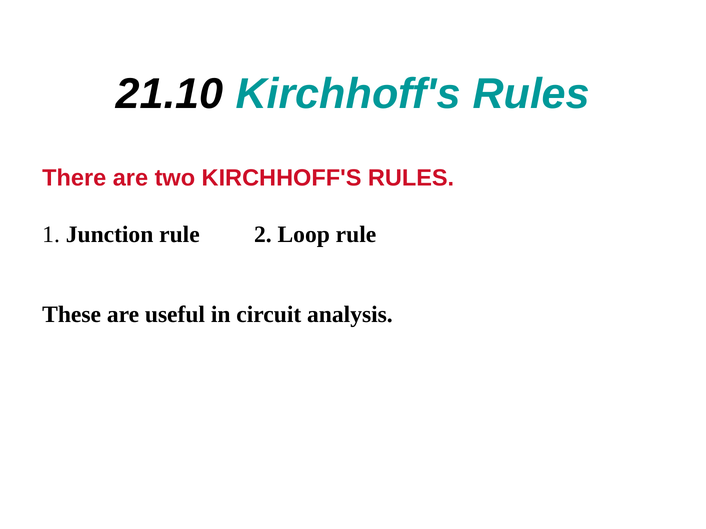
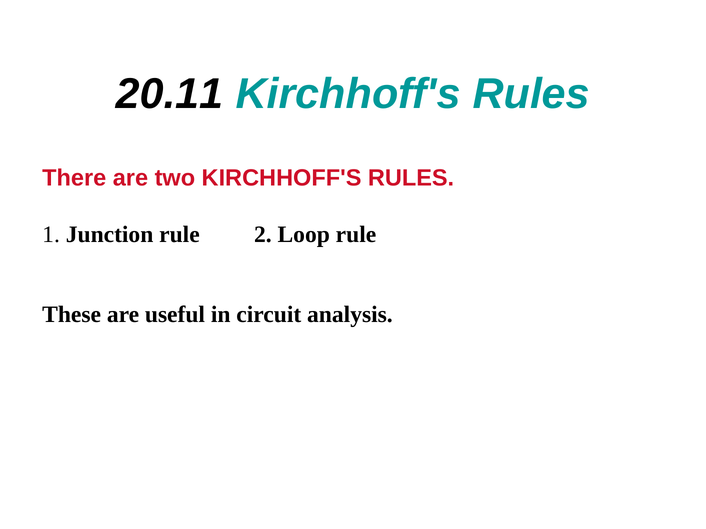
21.10: 21.10 -> 20.11 (169, 94)
